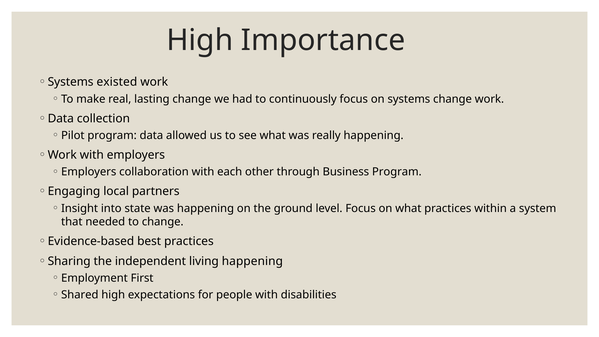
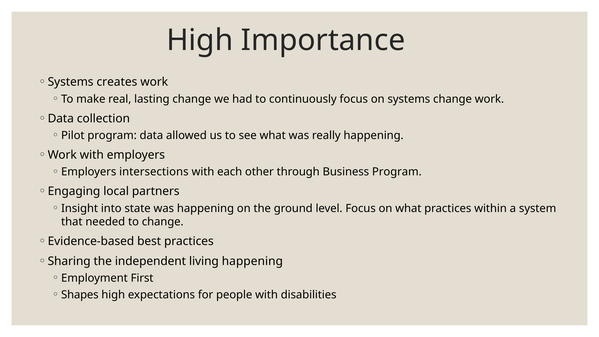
existed: existed -> creates (117, 82)
collaboration: collaboration -> intersections (154, 172)
Shared: Shared -> Shapes (80, 295)
